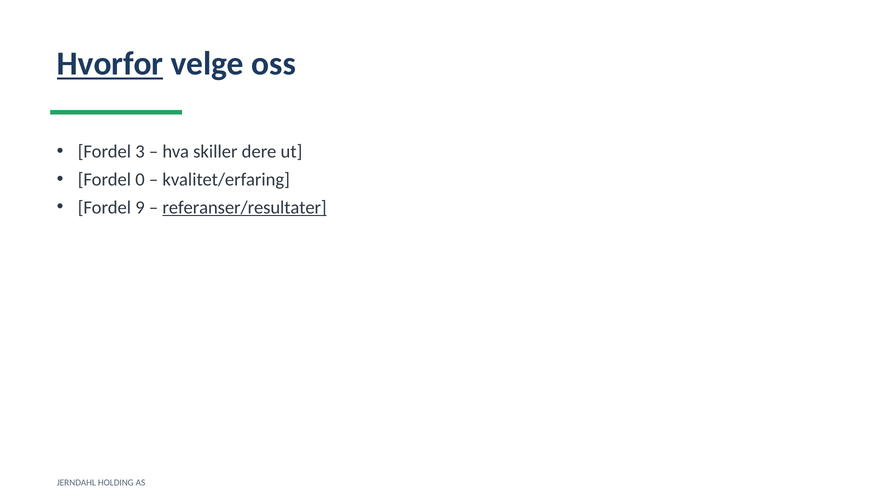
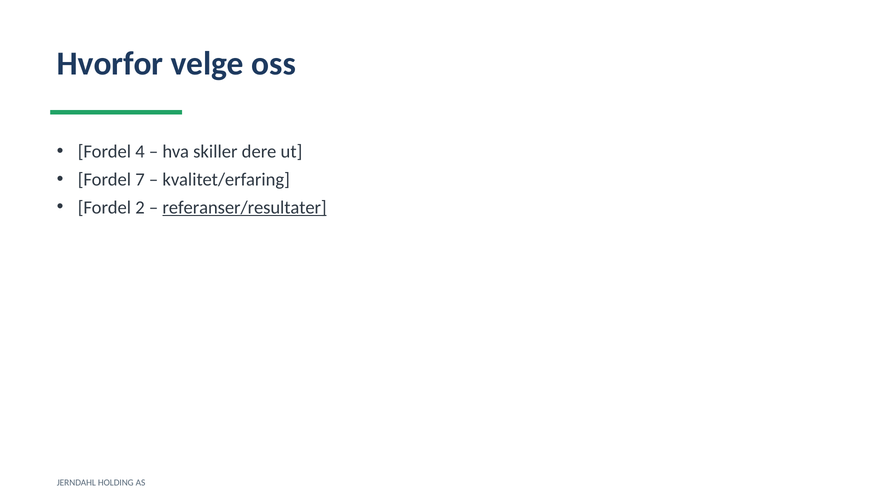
Hvorfor underline: present -> none (110, 64)
3: 3 -> 4 (140, 151)
0: 0 -> 7 (140, 179)
9: 9 -> 2 (140, 207)
